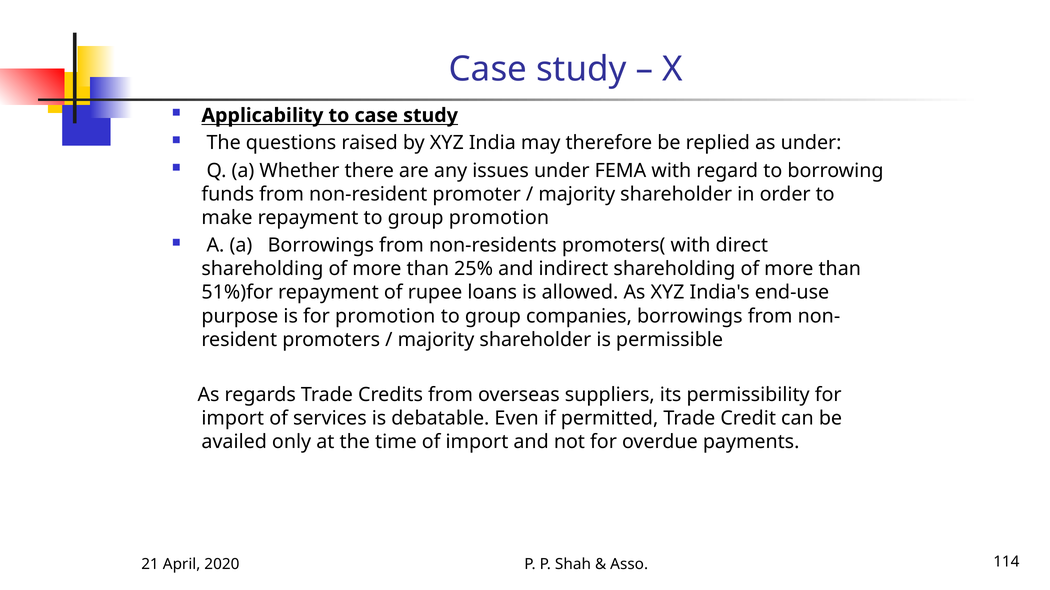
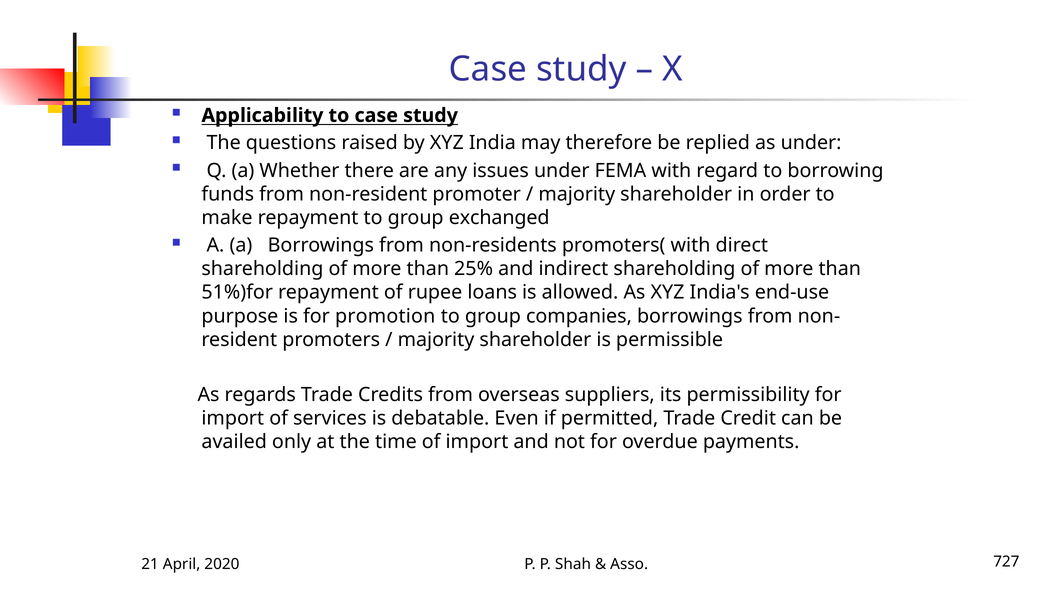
group promotion: promotion -> exchanged (499, 218)
114: 114 -> 727 (1006, 562)
